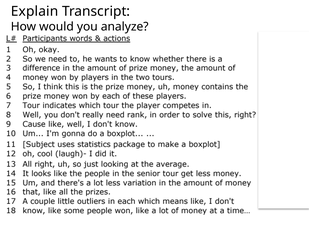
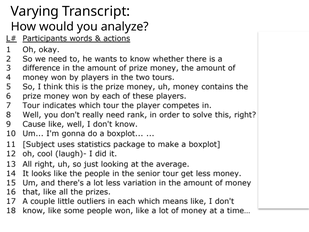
Explain: Explain -> Varying (35, 11)
